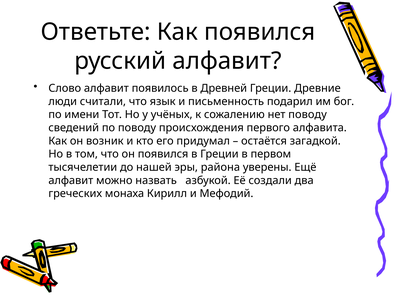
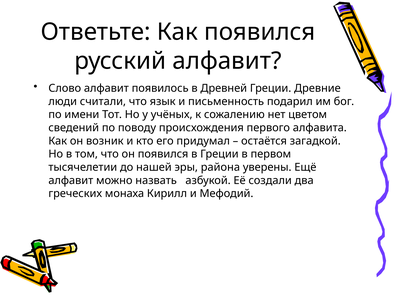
нет поводу: поводу -> цветом (308, 115)
